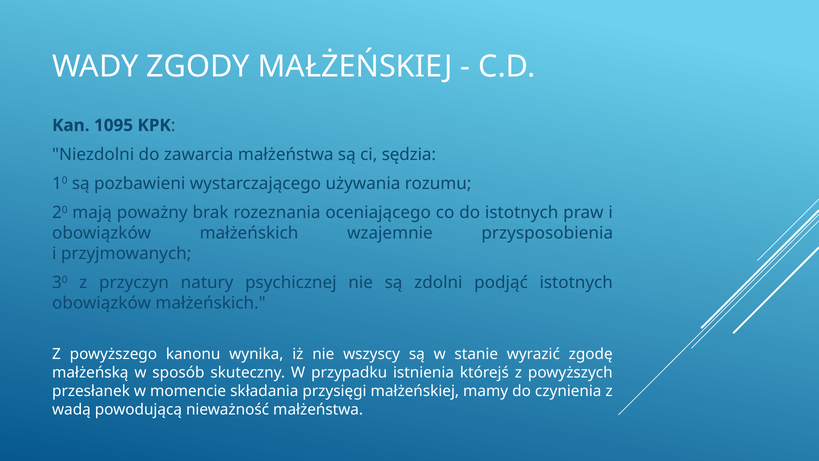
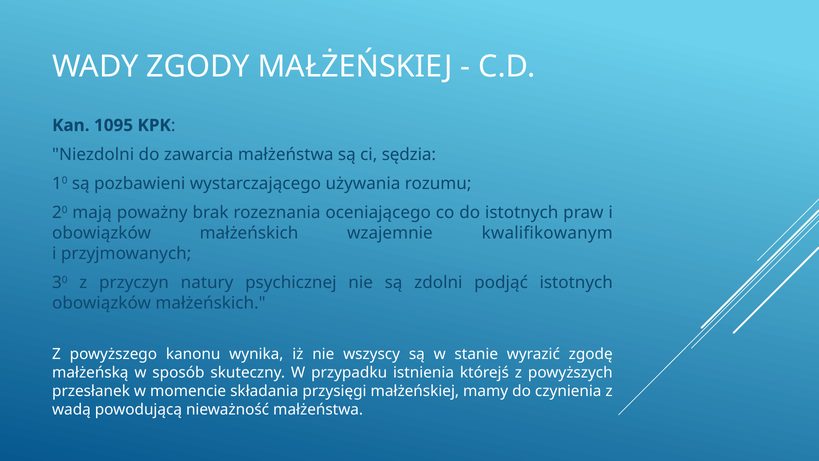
przysposobienia: przysposobienia -> kwalifikowanym (547, 233)
